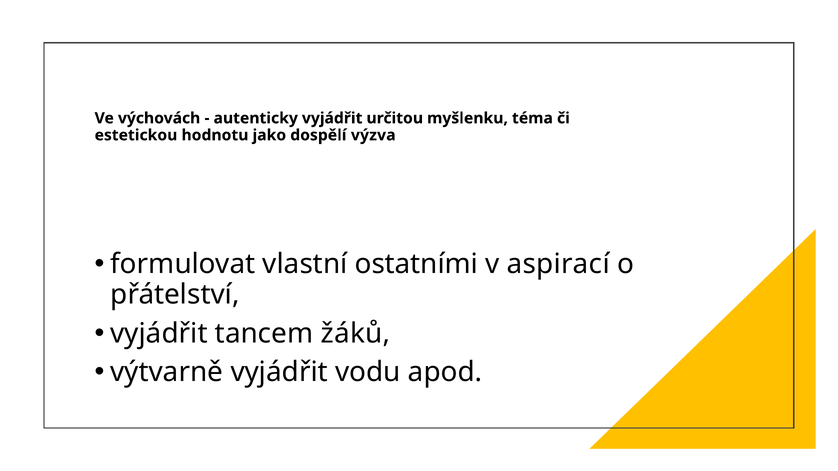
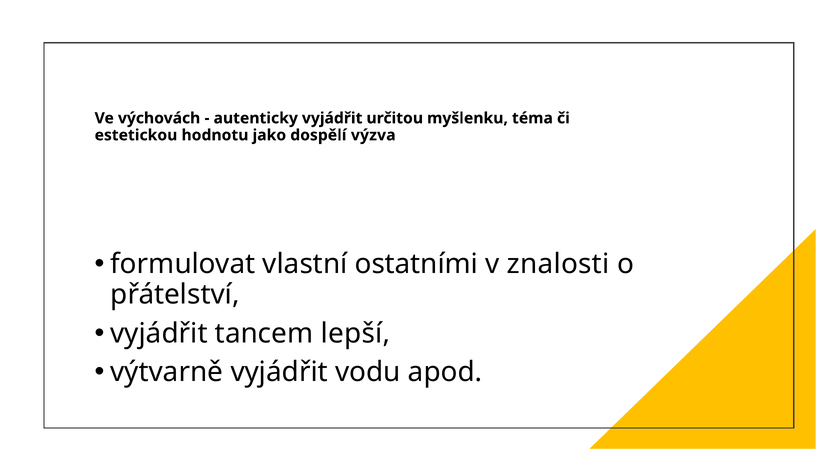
aspirací: aspirací -> znalosti (558, 264)
žáků: žáků -> lepší (356, 334)
